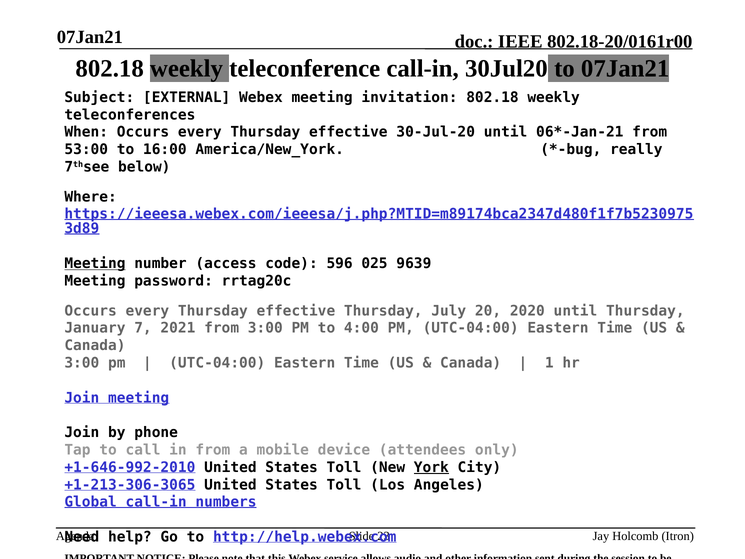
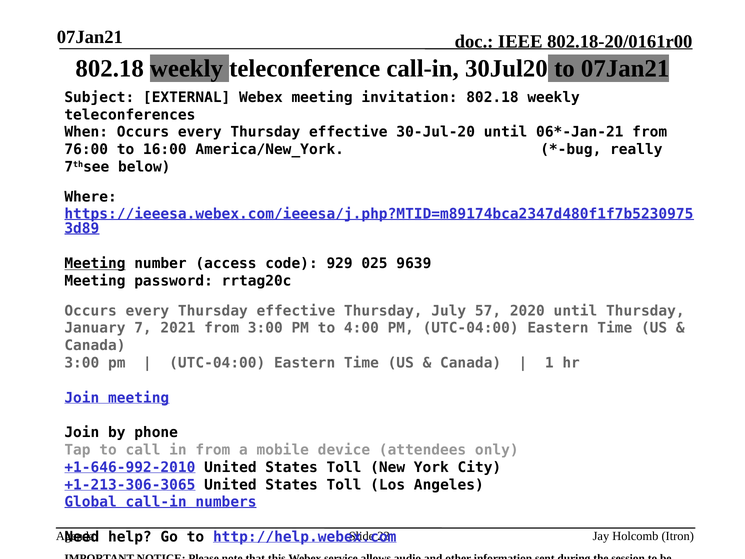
53:00: 53:00 -> 76:00 (86, 149)
596: 596 -> 929 (340, 263)
20: 20 -> 57 (488, 311)
York underline: present -> none (431, 467)
